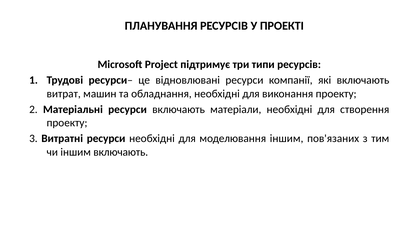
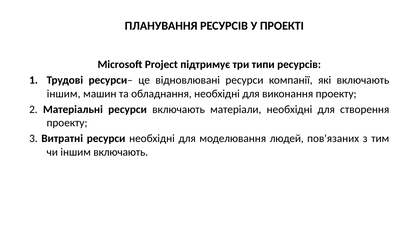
витрат: витрат -> іншим (64, 94)
моделювання іншим: іншим -> людей (287, 139)
